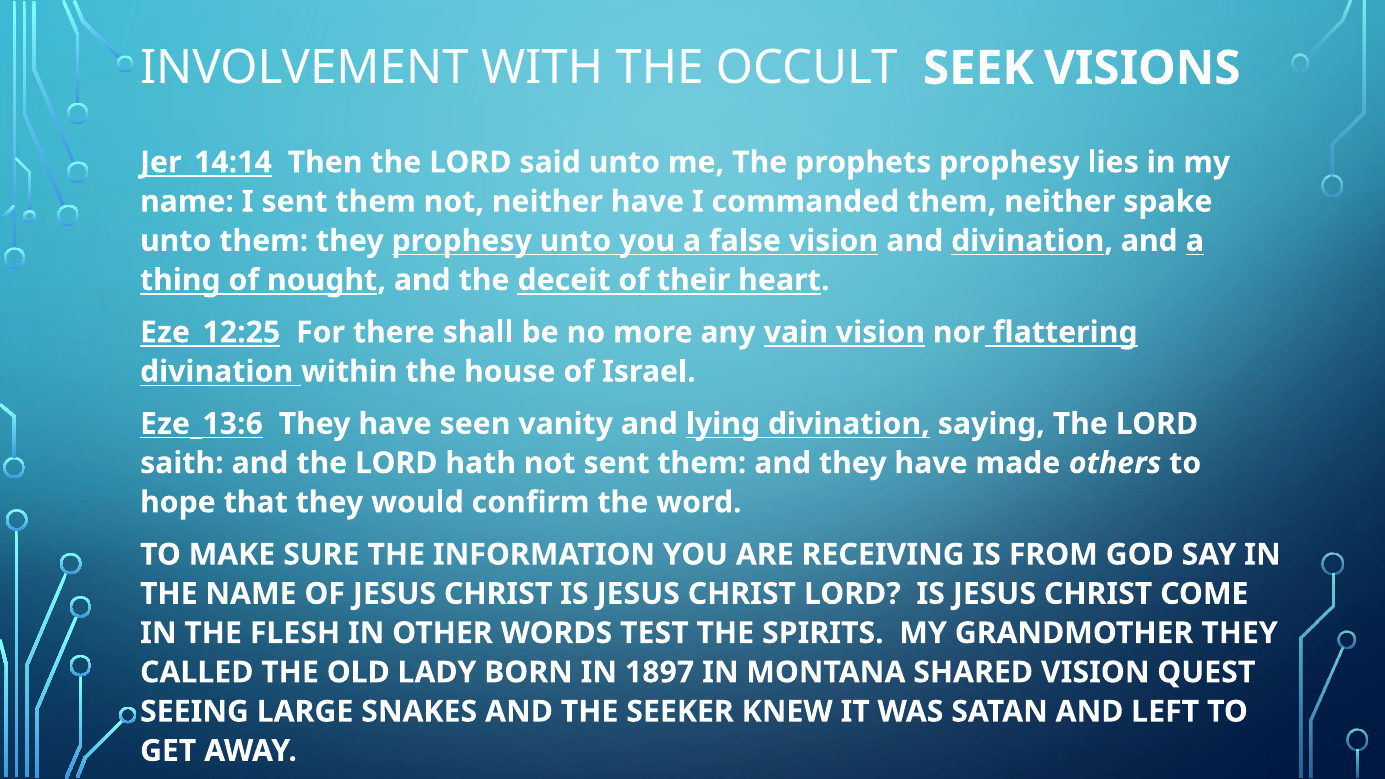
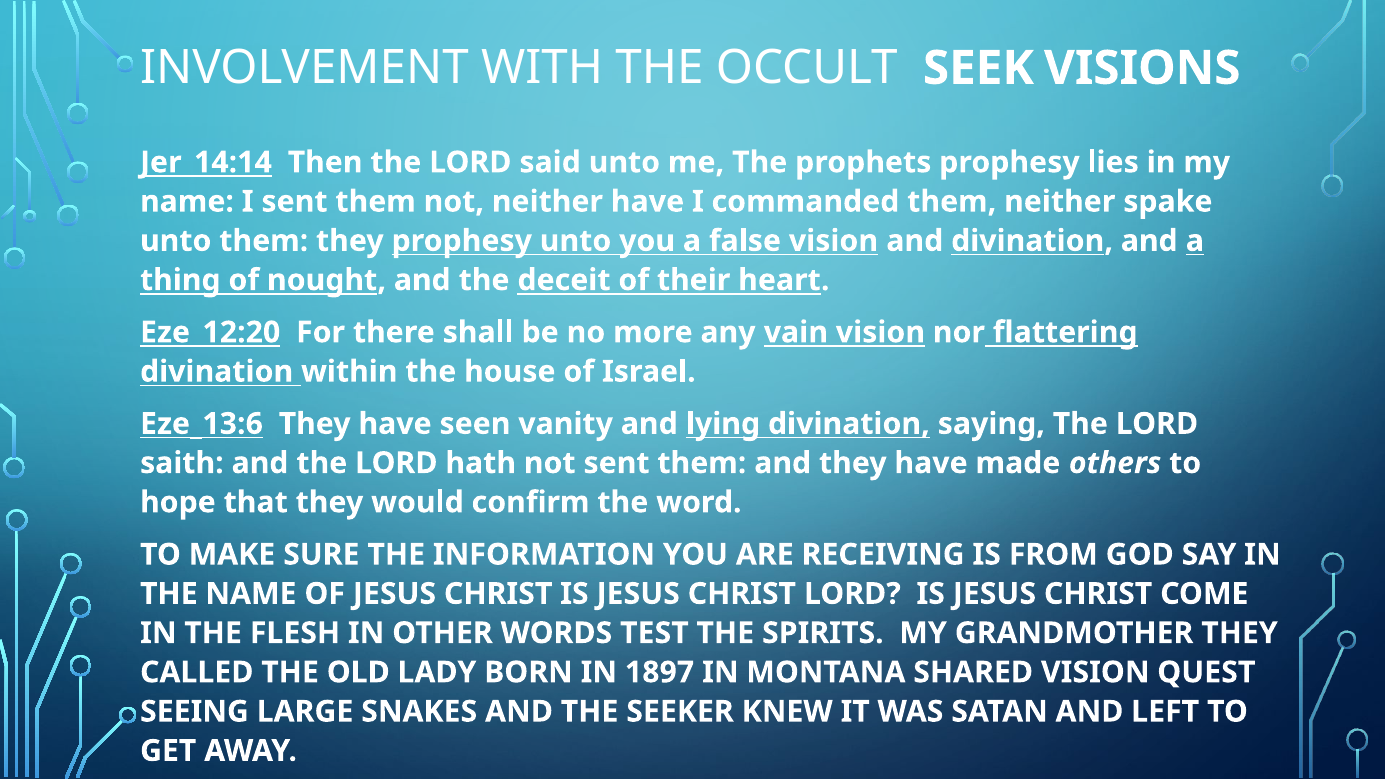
Eze_12:25: Eze_12:25 -> Eze_12:20 (210, 332)
